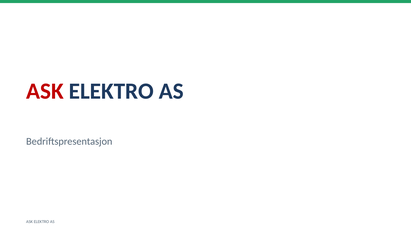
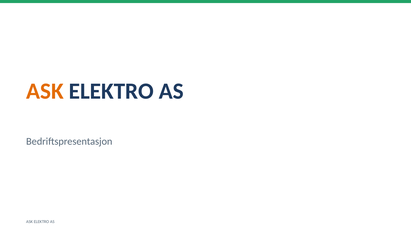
ASK colour: red -> orange (45, 91)
